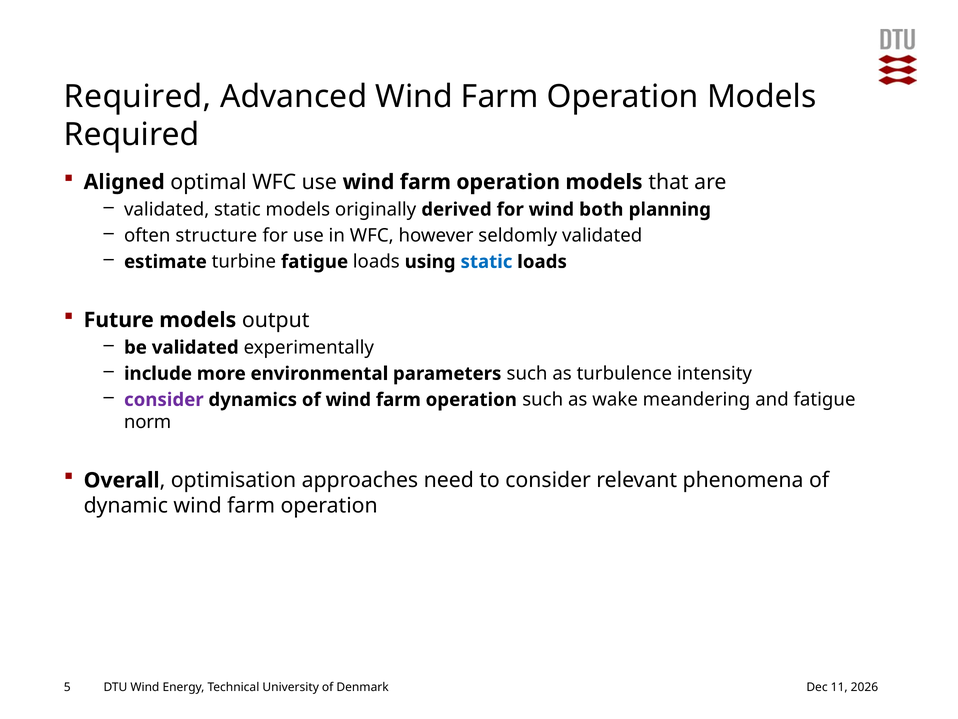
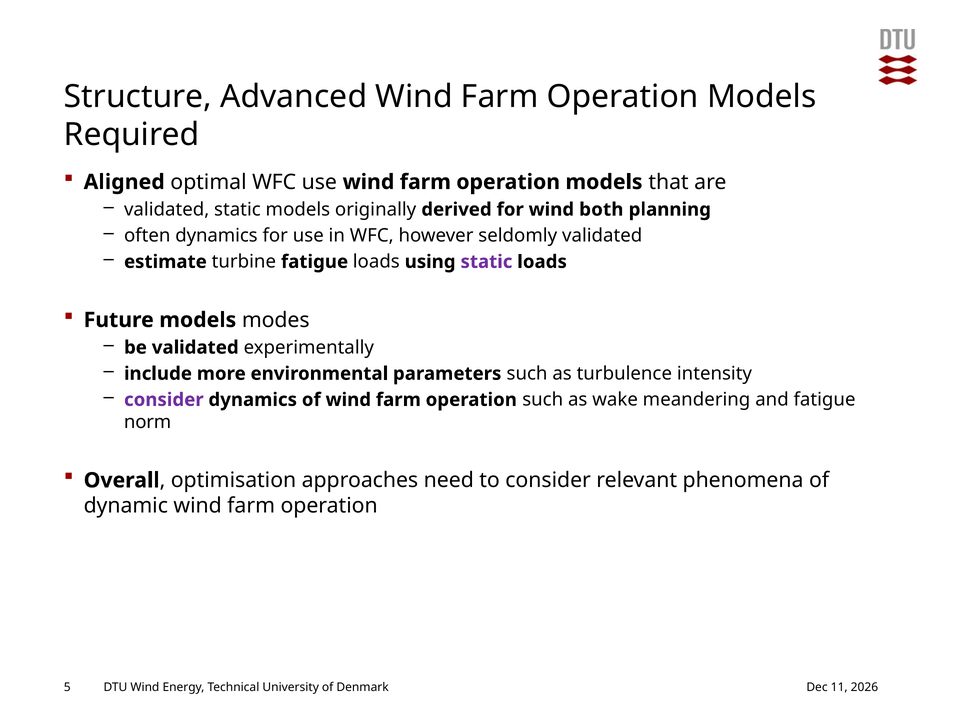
Required: Required -> Structure (138, 96)
often structure: structure -> dynamics (216, 236)
static colour: blue -> purple (486, 262)
output: output -> modes (276, 320)
